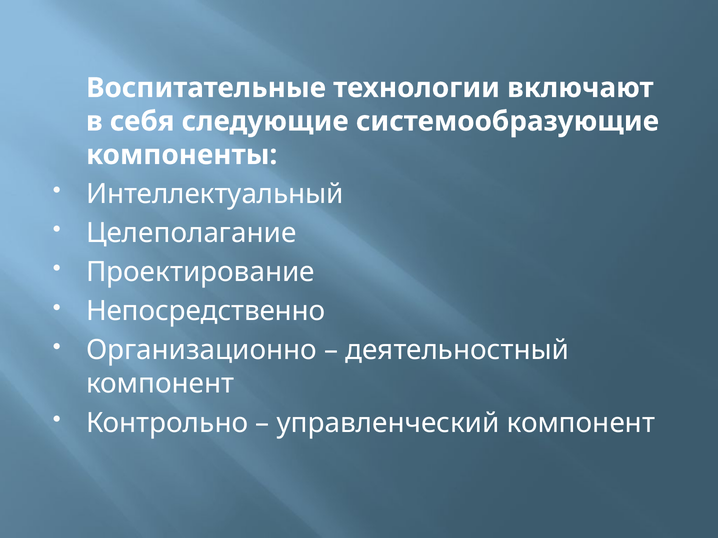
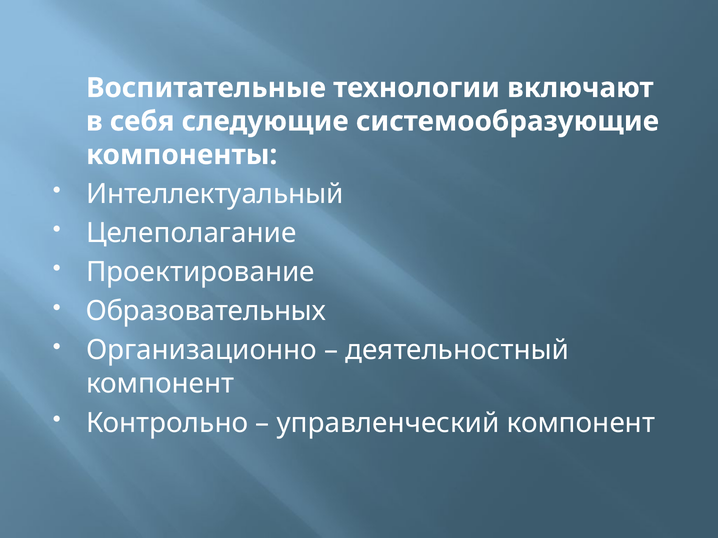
Непосредственно: Непосредственно -> Образовательных (206, 311)
